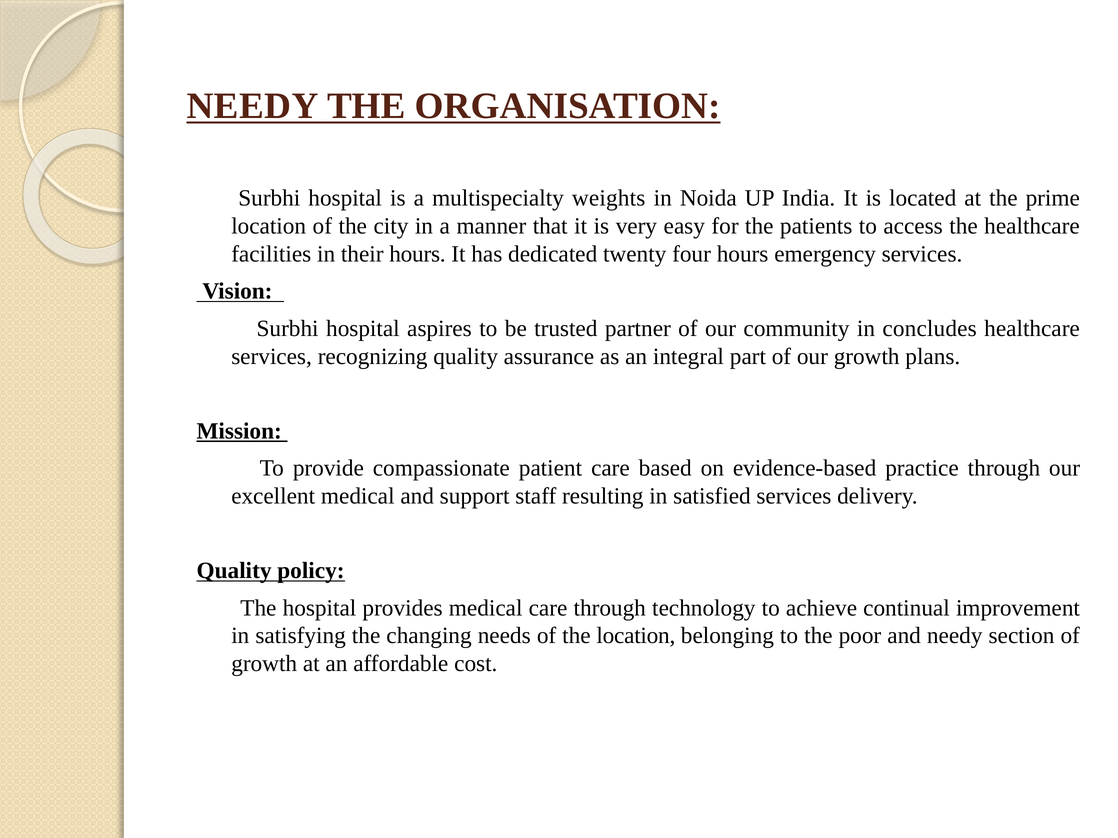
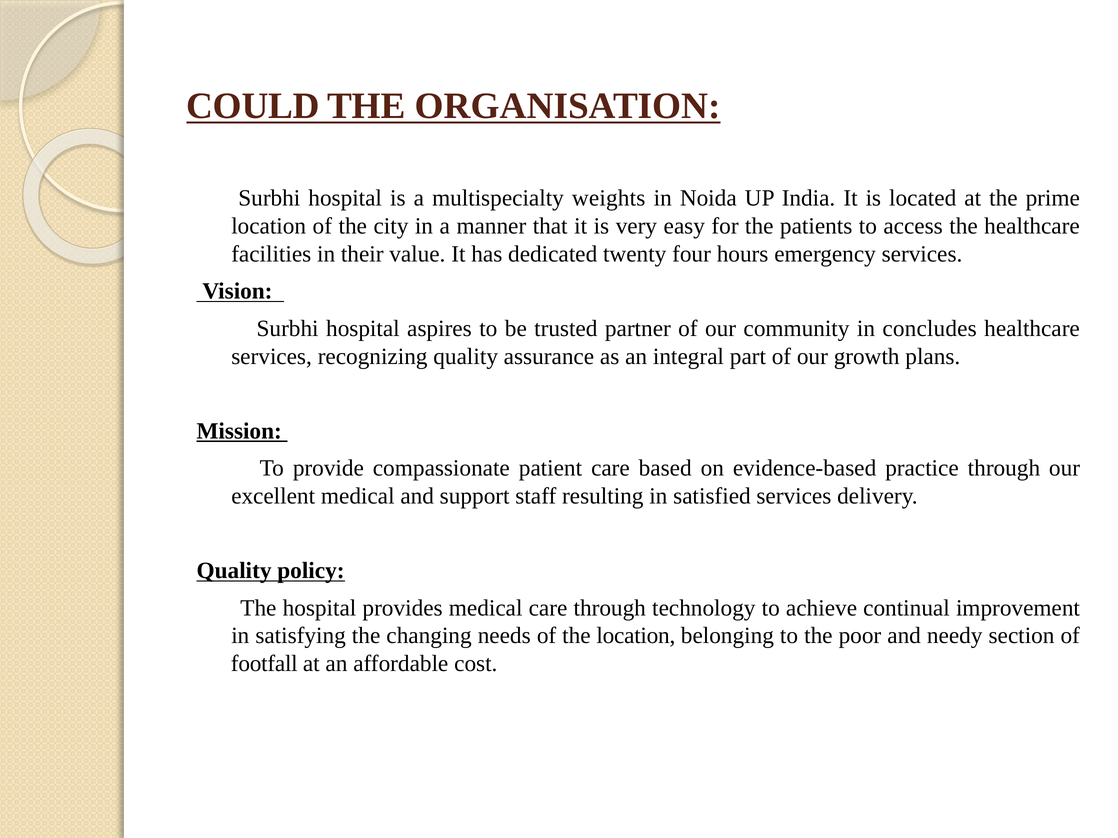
NEEDY: NEEDY -> COULD (253, 106)
their hours: hours -> value (417, 254)
growth: growth -> footfall (264, 664)
